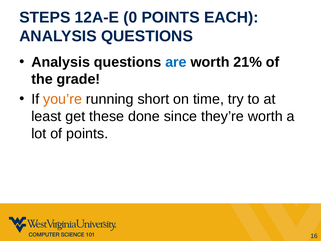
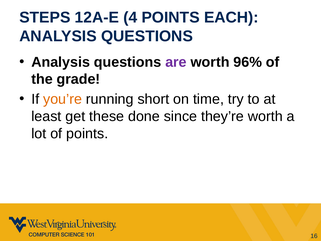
0: 0 -> 4 (130, 17)
are colour: blue -> purple (176, 62)
21%: 21% -> 96% (248, 62)
